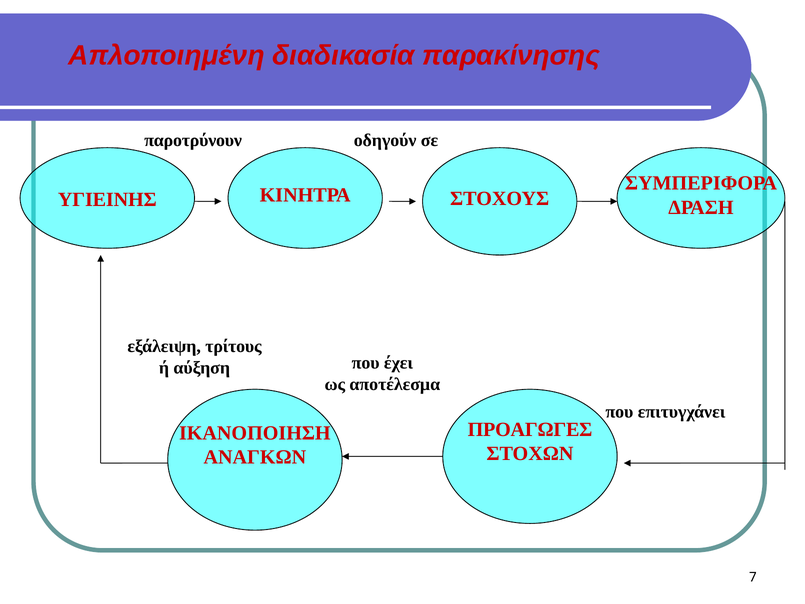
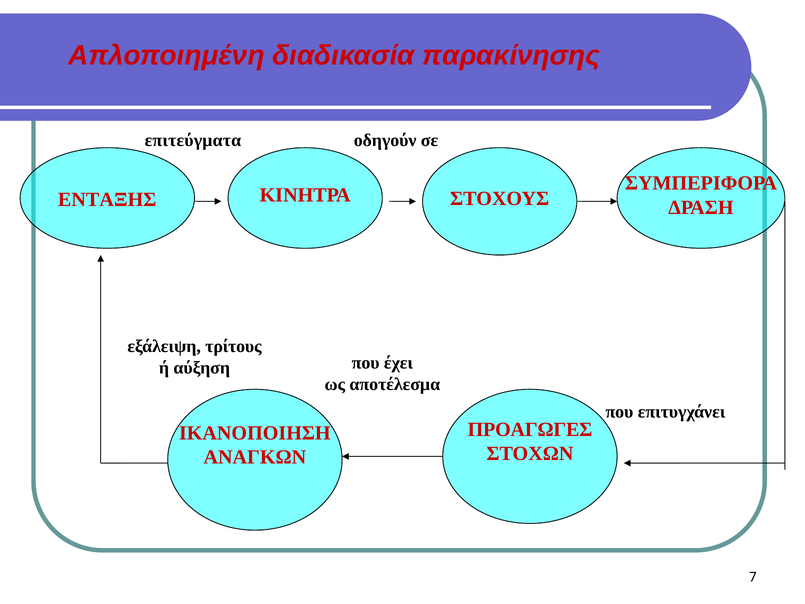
παροτρύνουν: παροτρύνουν -> επιτεύγματα (193, 140)
ΥΓΙΕΙΝΗΣ: ΥΓΙΕΙΝΗΣ -> ΕΝΤΑΞΗΣ (107, 199)
